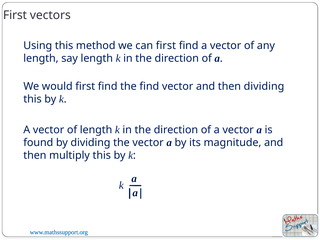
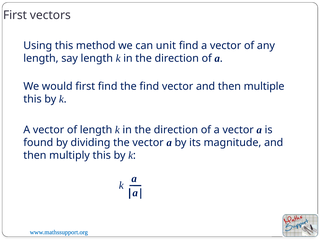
can first: first -> unit (166, 46)
then dividing: dividing -> multiple (264, 86)
